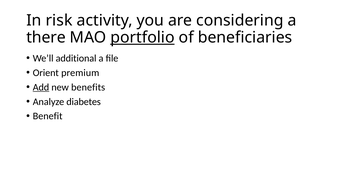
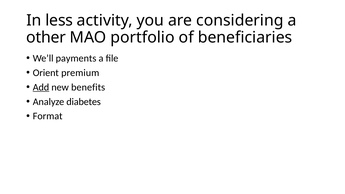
risk: risk -> less (59, 20)
there: there -> other (46, 38)
portfolio underline: present -> none (142, 38)
additional: additional -> payments (76, 58)
Benefit: Benefit -> Format (48, 116)
